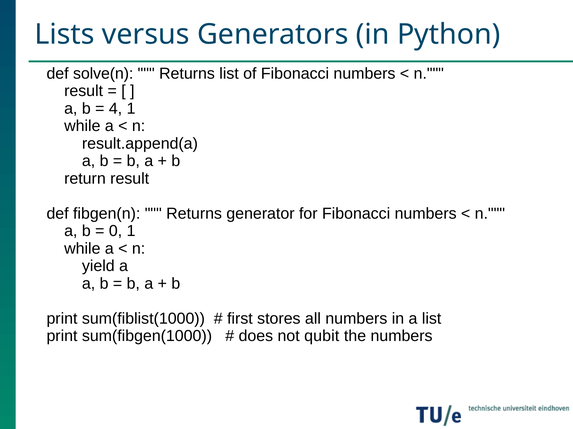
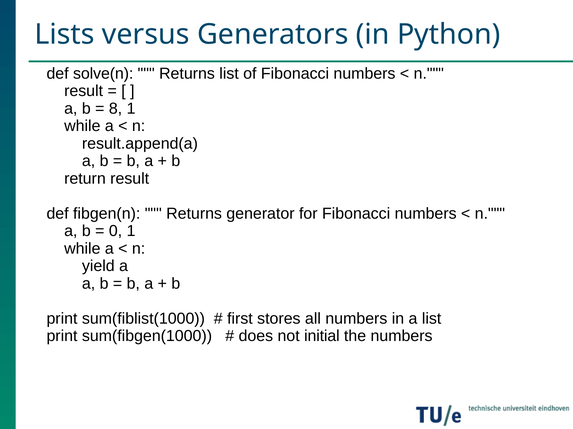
4: 4 -> 8 (115, 109)
qubit: qubit -> initial (322, 337)
